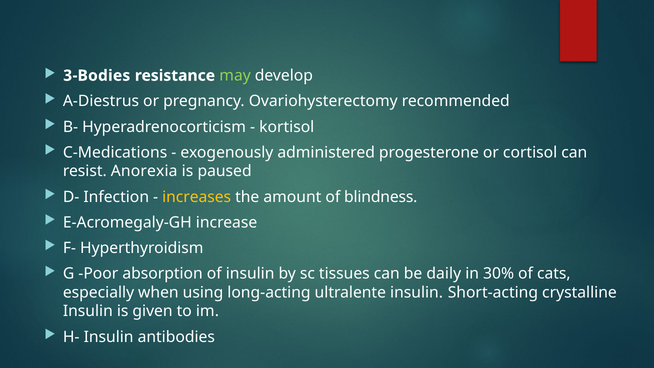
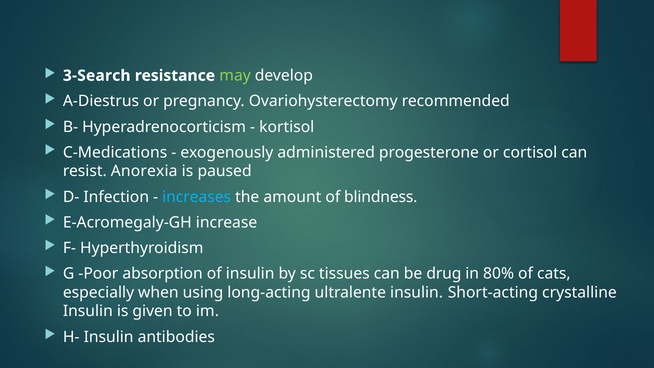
3-Bodies: 3-Bodies -> 3-Search (97, 76)
increases colour: yellow -> light blue (197, 197)
daily: daily -> drug (444, 274)
30%: 30% -> 80% (499, 274)
